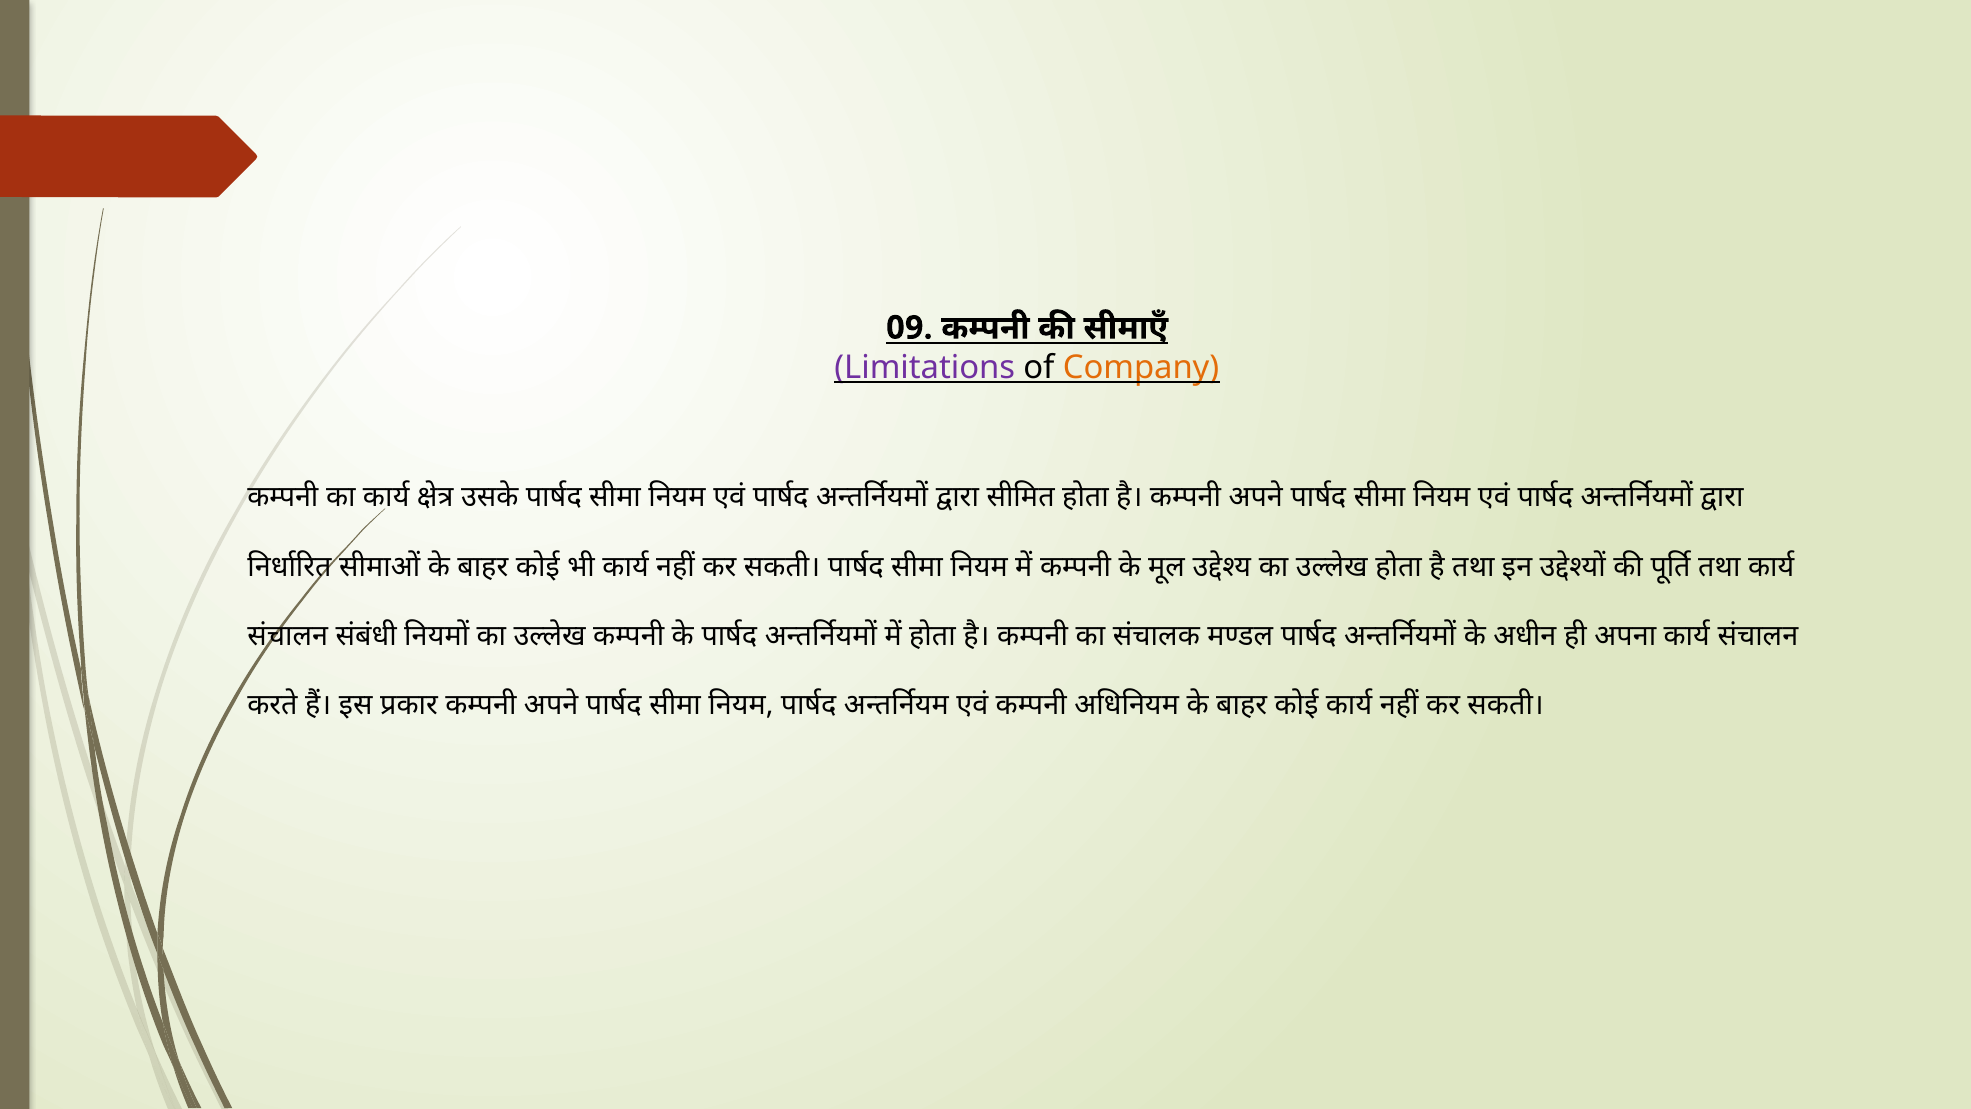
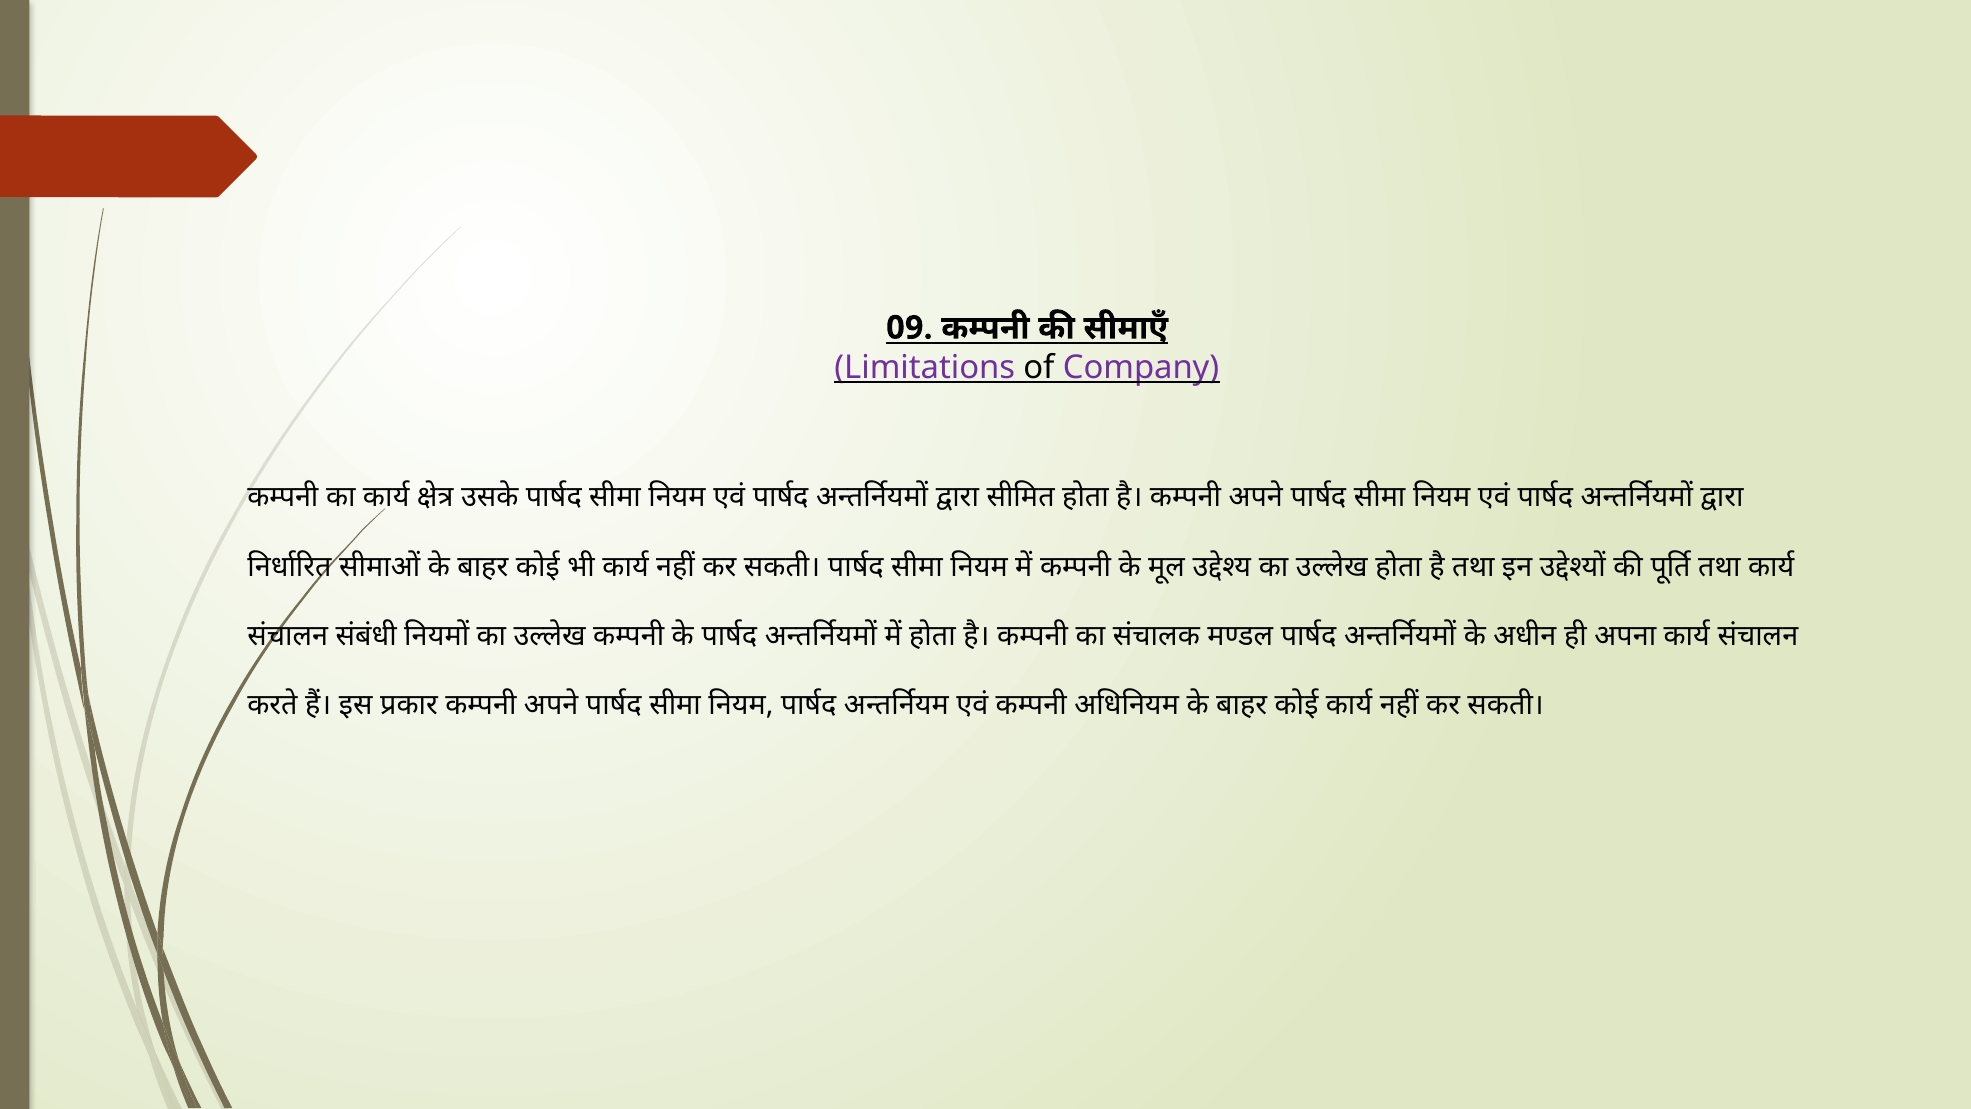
Company colour: orange -> purple (1141, 367)
